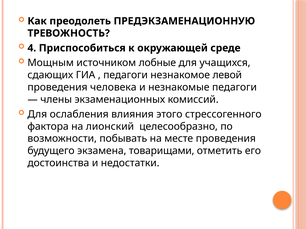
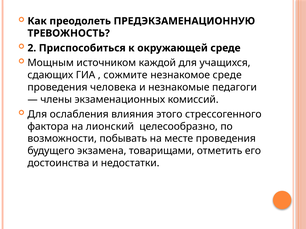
4: 4 -> 2 (32, 48)
лобные: лобные -> каждой (157, 63)
педагоги: педагоги -> сожмите (125, 75)
незнакомое левой: левой -> среде (227, 75)
